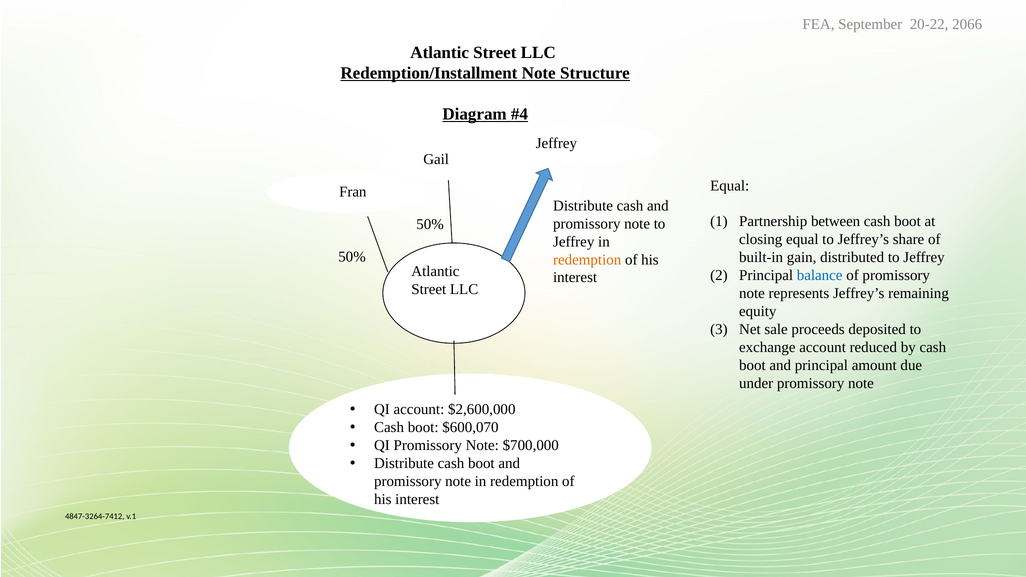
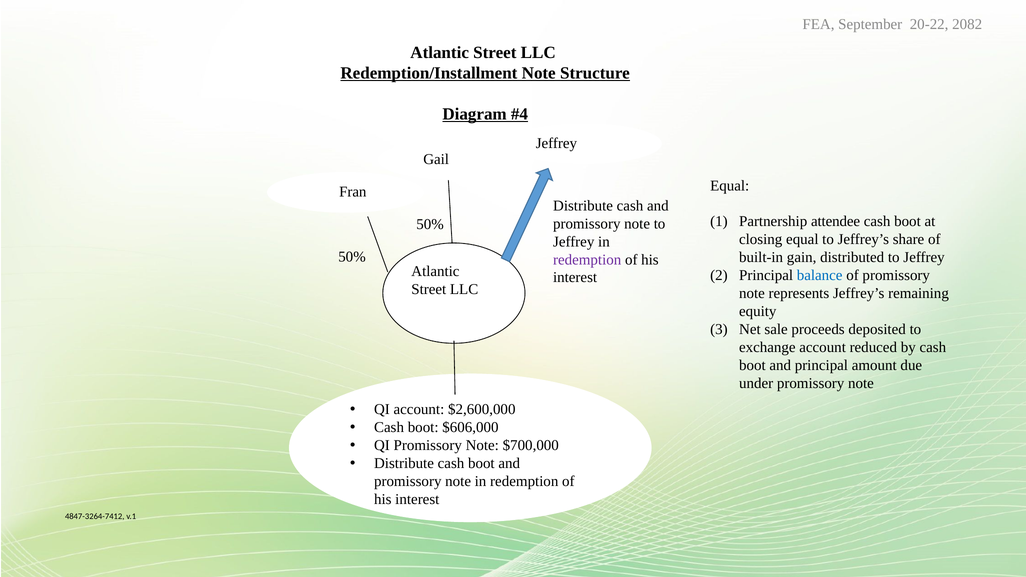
2066: 2066 -> 2082 (967, 24)
between: between -> attendee (836, 222)
redemption colour: orange -> purple (587, 260)
$600,070: $600,070 -> $606,000 (470, 428)
